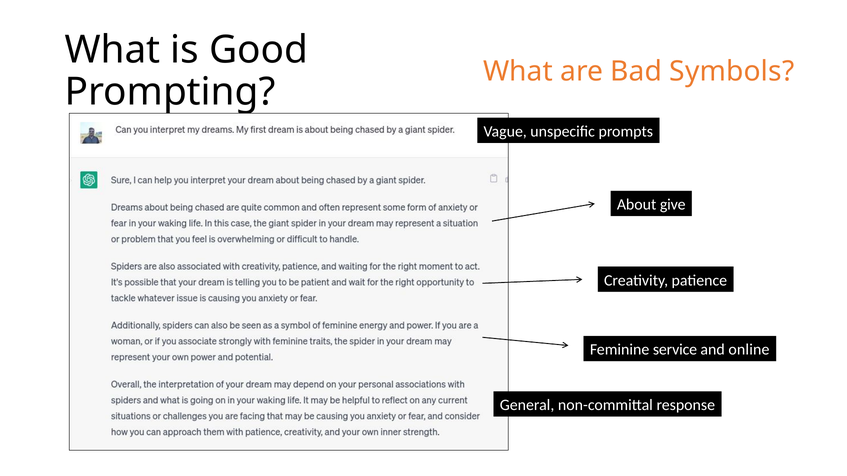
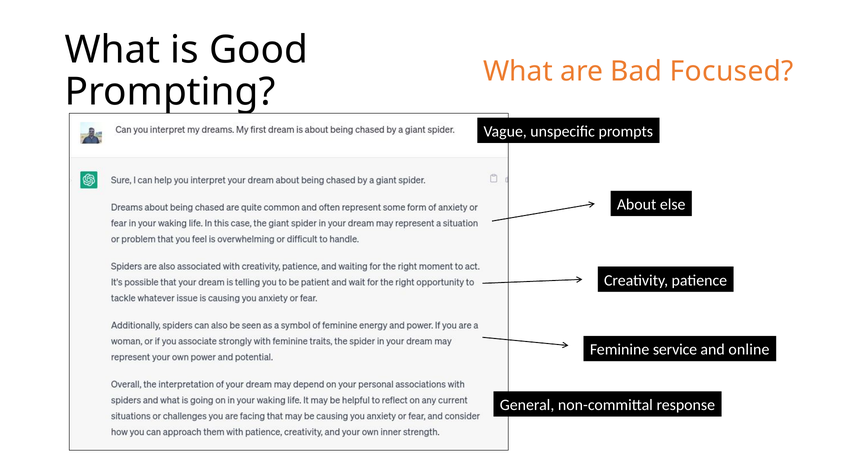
Symbols: Symbols -> Focused (732, 72)
give: give -> else (673, 205)
